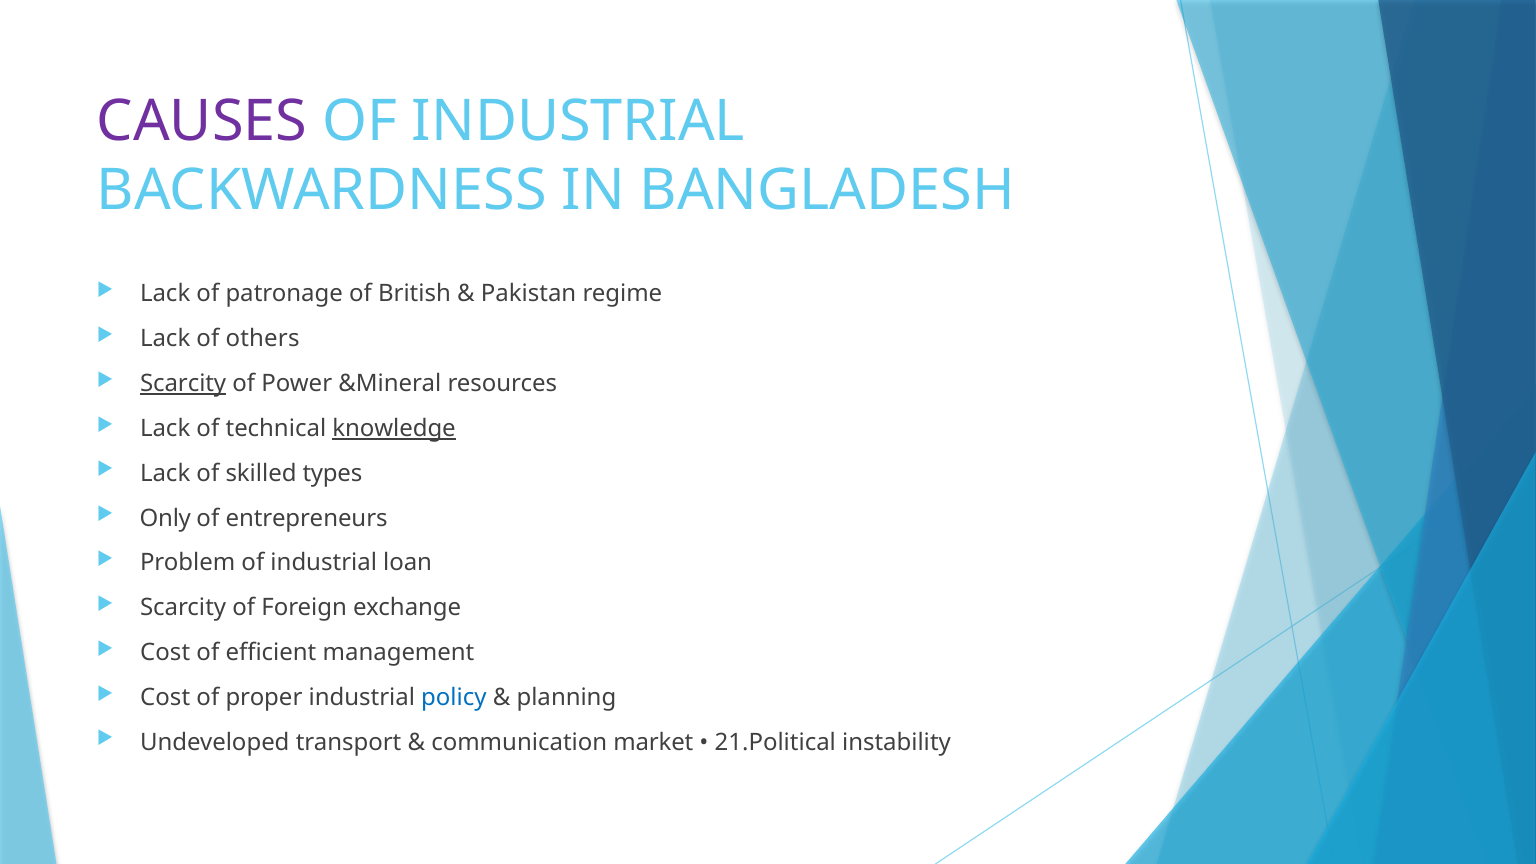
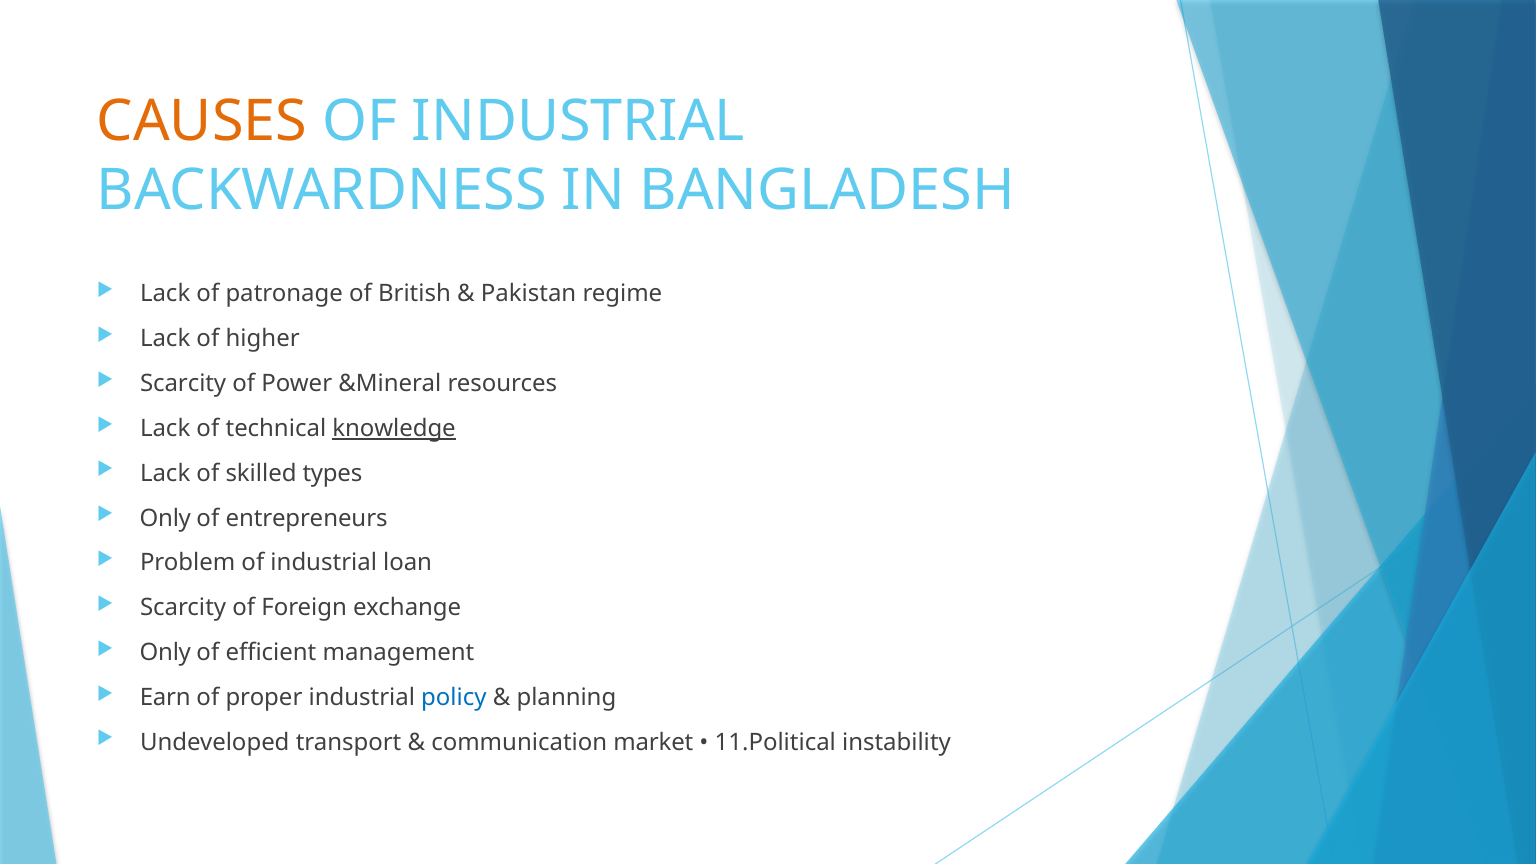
CAUSES colour: purple -> orange (202, 121)
others: others -> higher (263, 339)
Scarcity underline: present -> none (183, 384)
Cost: Cost -> Only (165, 653)
Cost: Cost -> Earn (165, 697)
21.Political: 21.Political -> 11.Political (775, 742)
